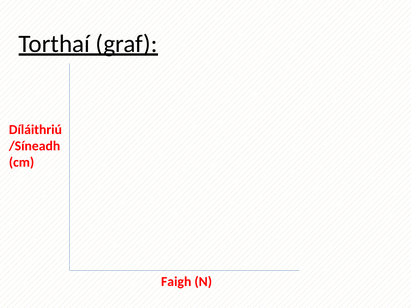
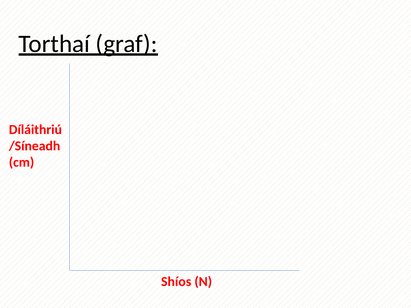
Faigh: Faigh -> Shíos (176, 282)
